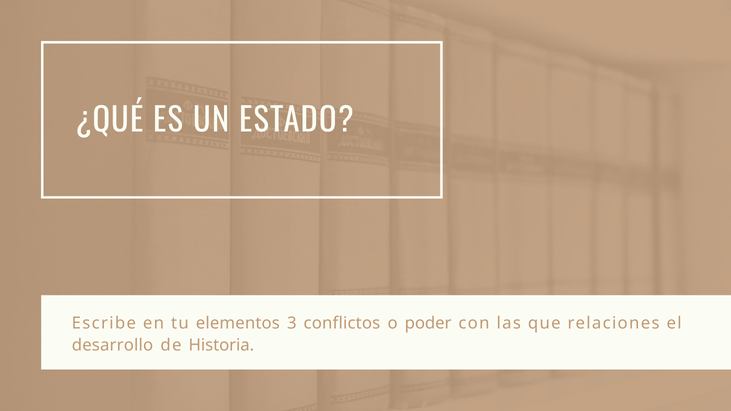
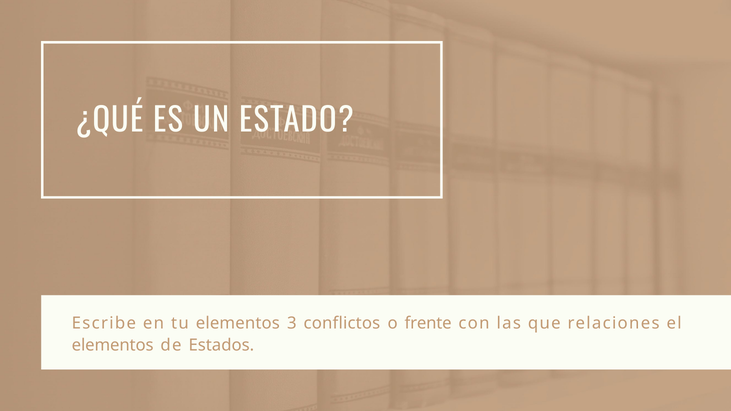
poder: poder -> frente (428, 324)
desarrollo: desarrollo -> elementos (113, 345)
Historia: Historia -> Estados (221, 345)
